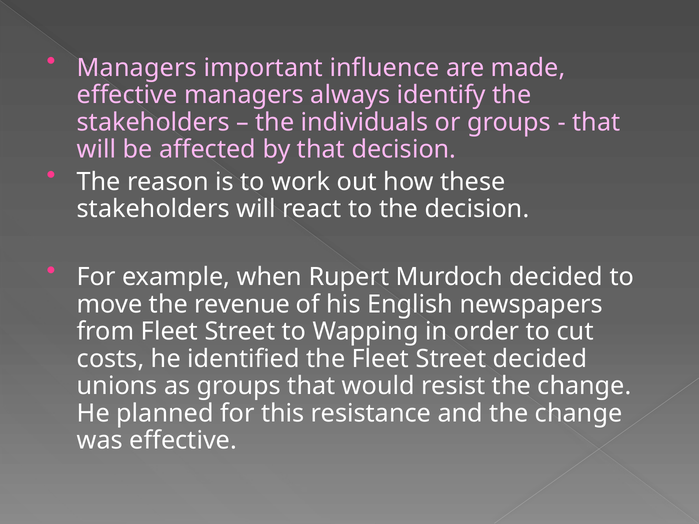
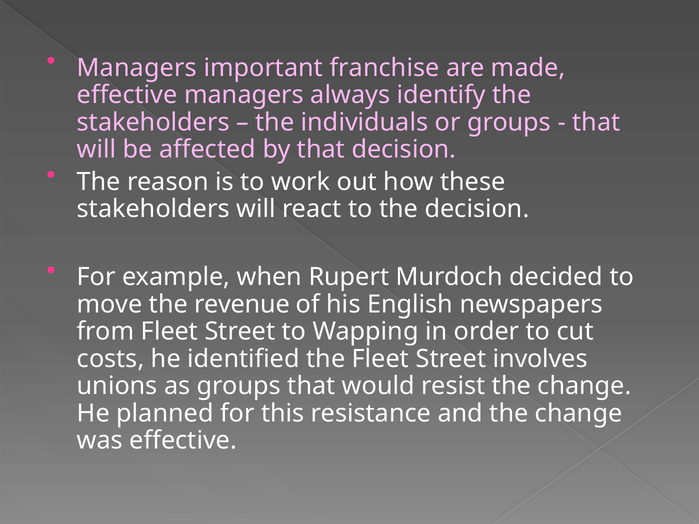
influence: influence -> franchise (385, 68)
Street decided: decided -> involves (540, 359)
